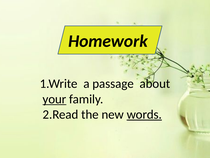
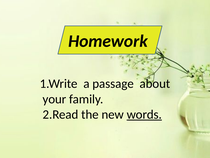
your underline: present -> none (54, 99)
